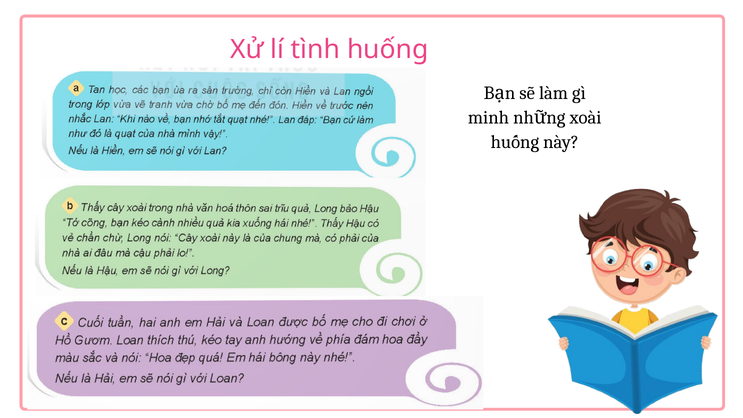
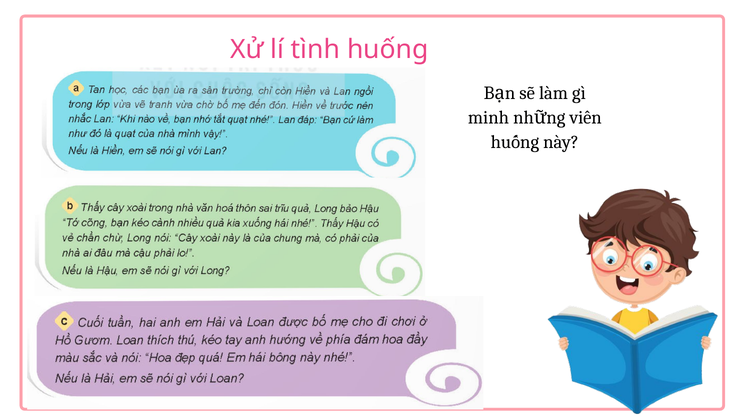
xoài: xoài -> viên (586, 118)
